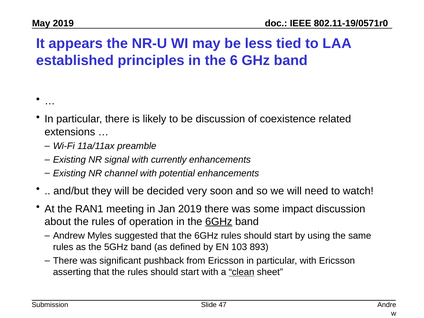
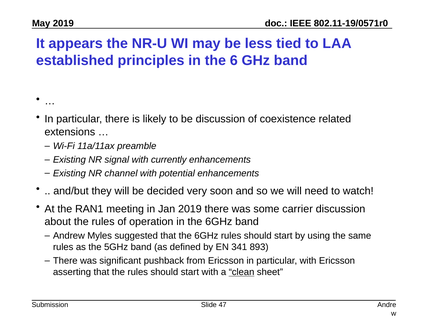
impact: impact -> carrier (298, 209)
6GHz underline: present -> none (219, 222)
103: 103 -> 341 (239, 247)
